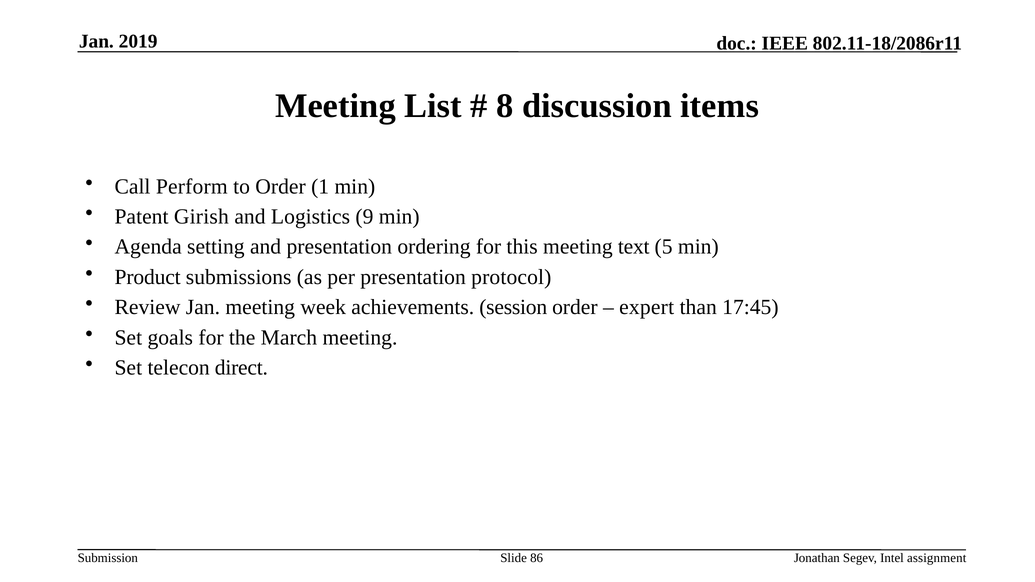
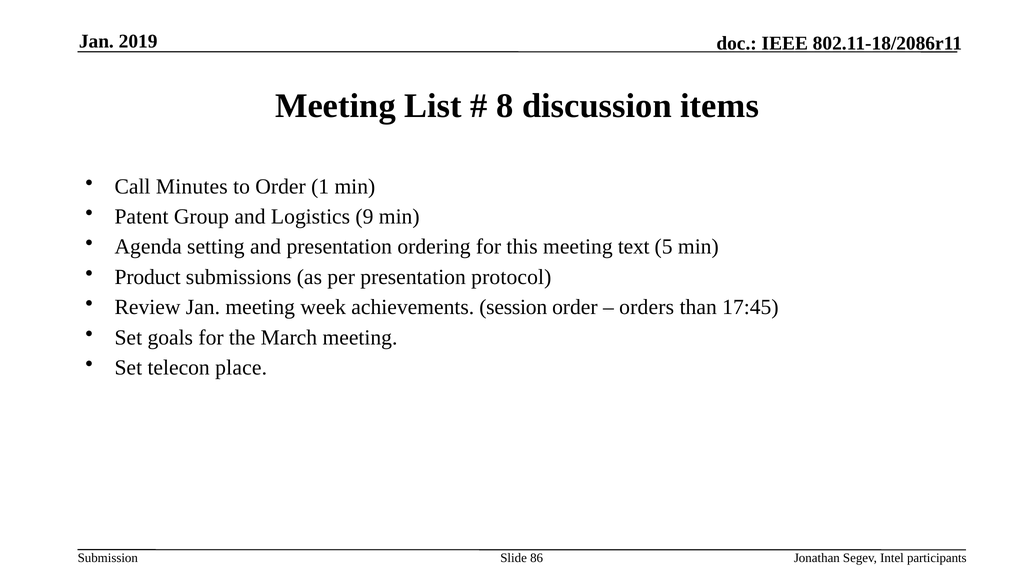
Perform: Perform -> Minutes (192, 187)
Girish: Girish -> Group (201, 217)
expert: expert -> orders (647, 307)
direct: direct -> place (241, 368)
assignment: assignment -> participants (937, 558)
